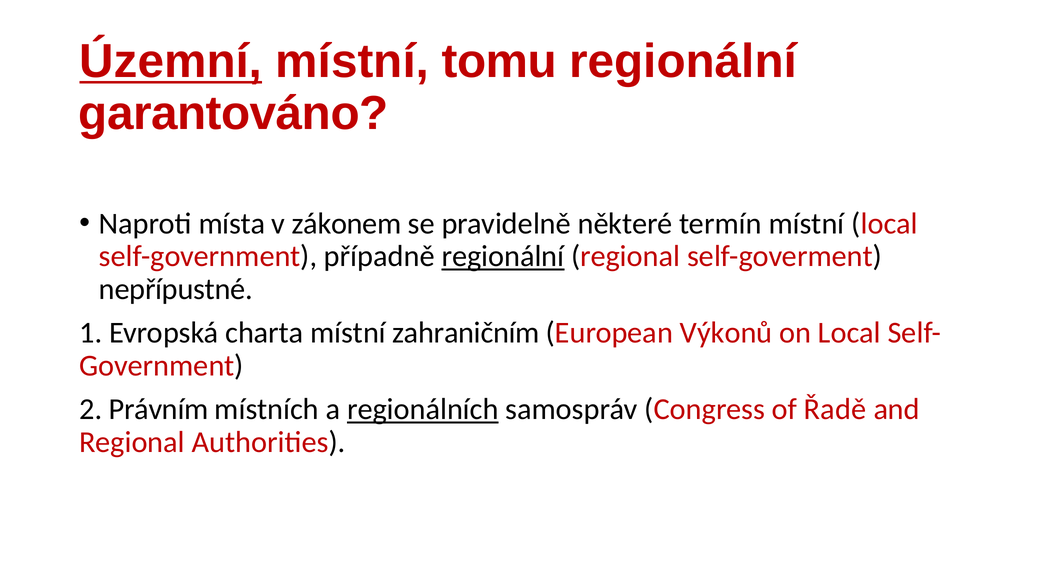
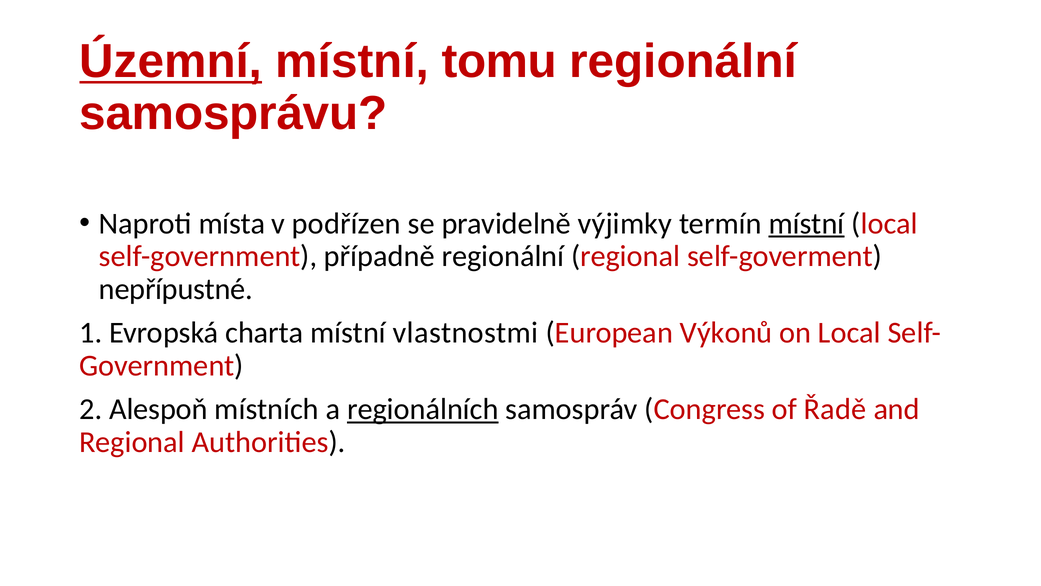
garantováno: garantováno -> samosprávu (233, 113)
zákonem: zákonem -> podřízen (346, 223)
některé: některé -> výjimky (625, 223)
místní underline: none -> present (806, 223)
regionální underline: present -> none (503, 256)
zahraničním: zahraničním -> vlastnostmi (466, 333)
Právním: Právním -> Alespoň (158, 409)
